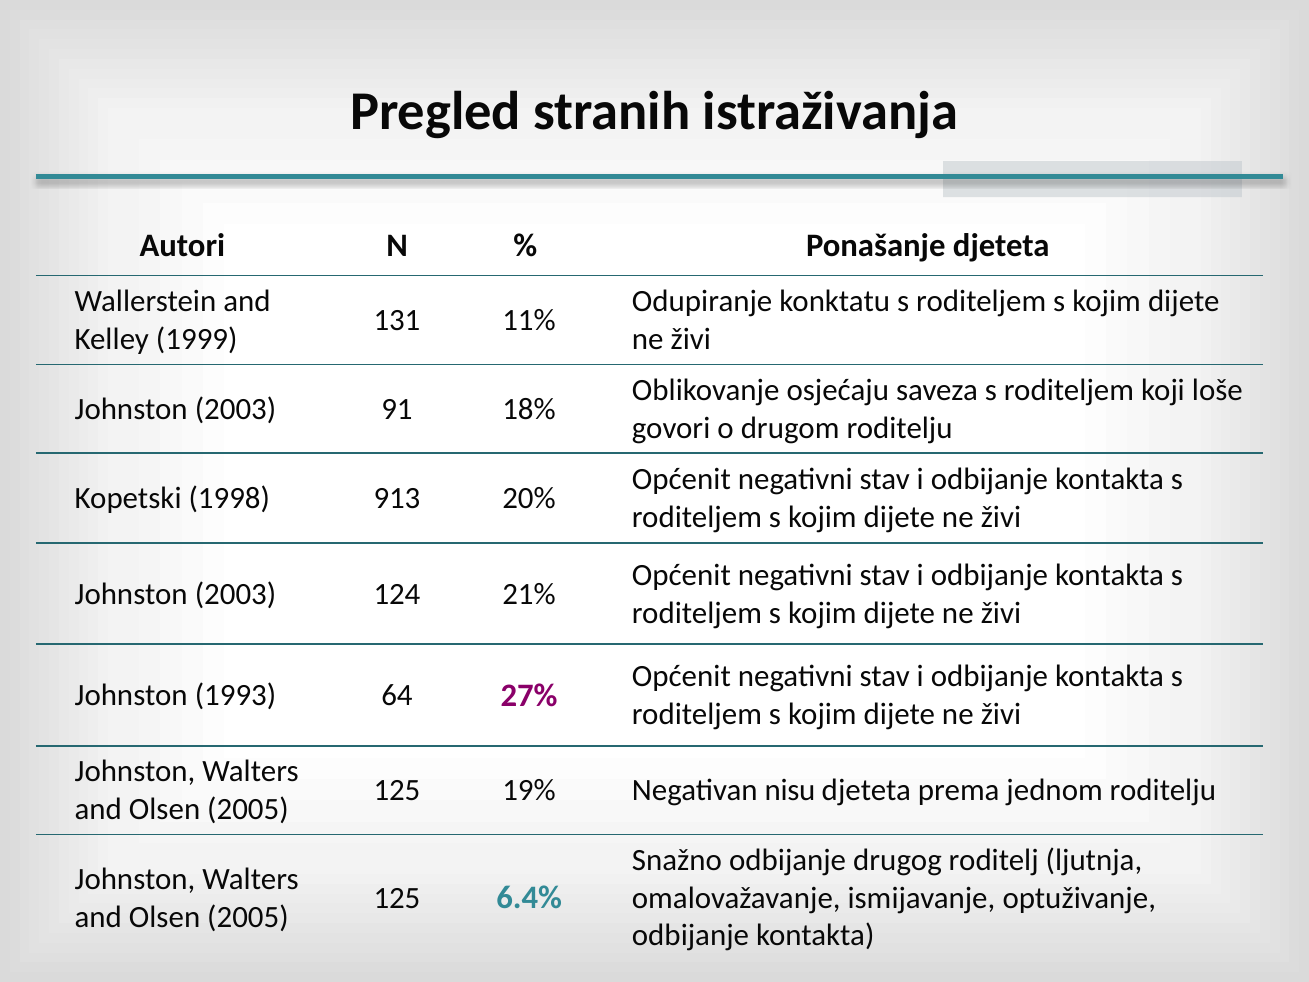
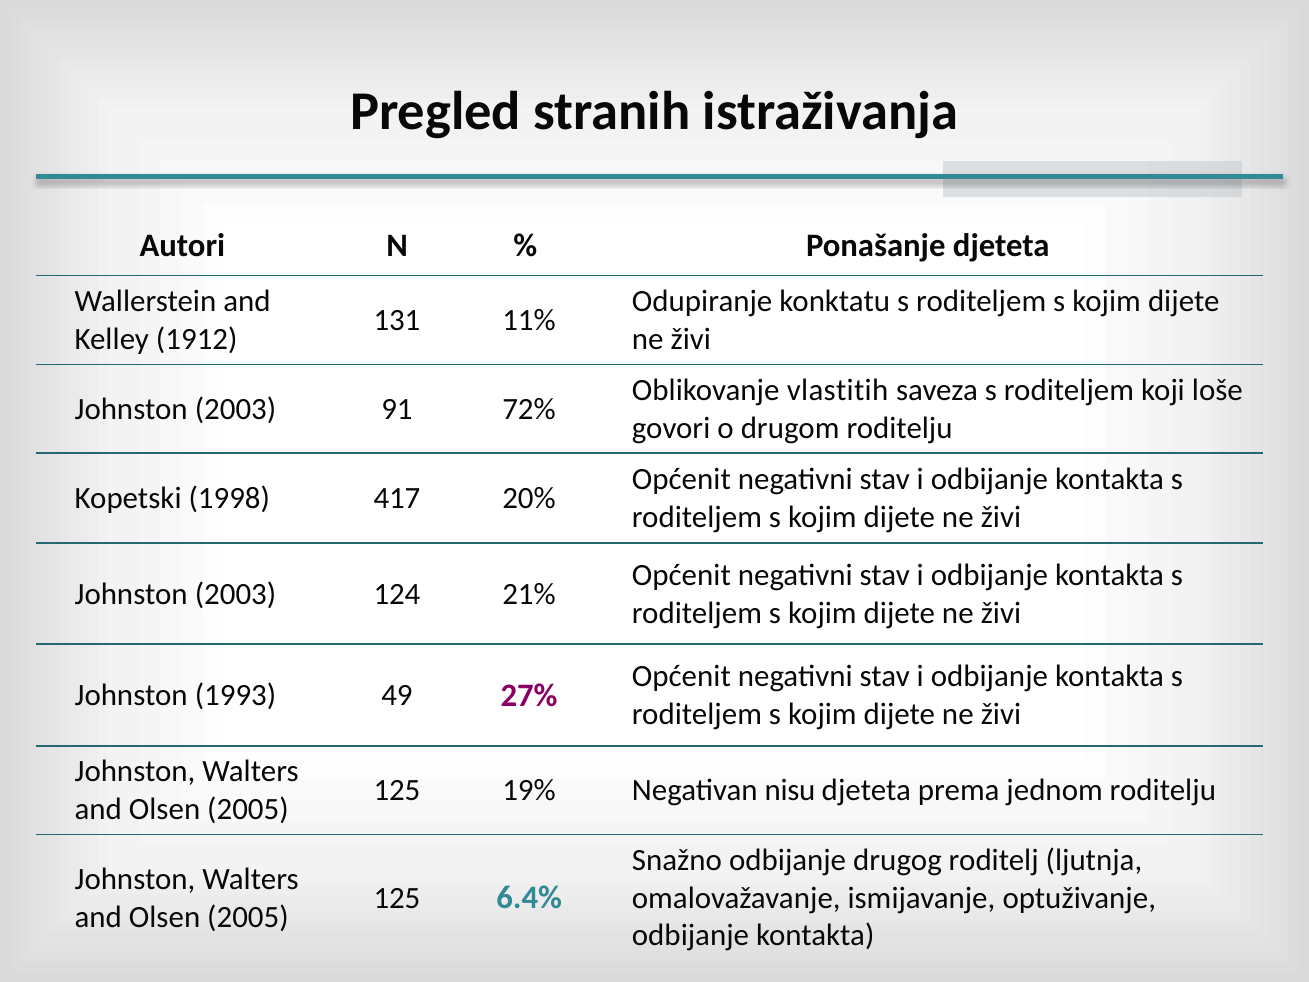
1999: 1999 -> 1912 (197, 339)
osjećaju: osjećaju -> vlastitih (838, 390)
18%: 18% -> 72% (529, 409)
913: 913 -> 417 (397, 498)
64: 64 -> 49 (397, 695)
